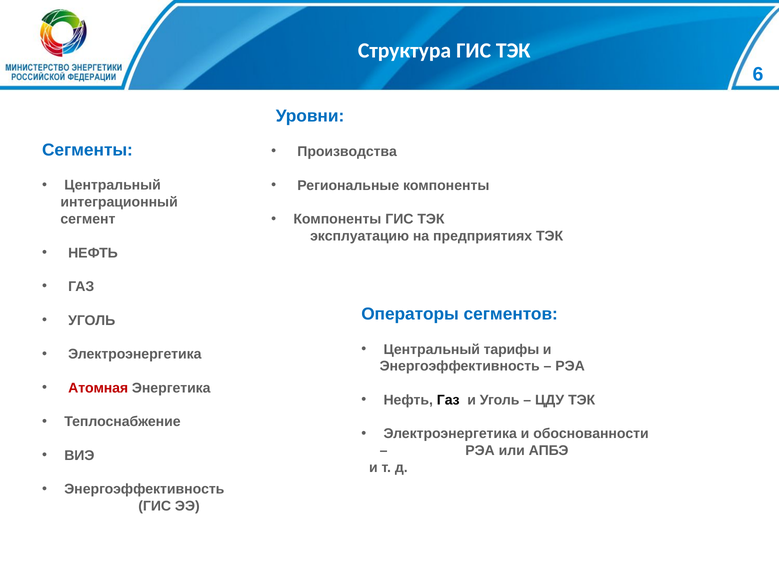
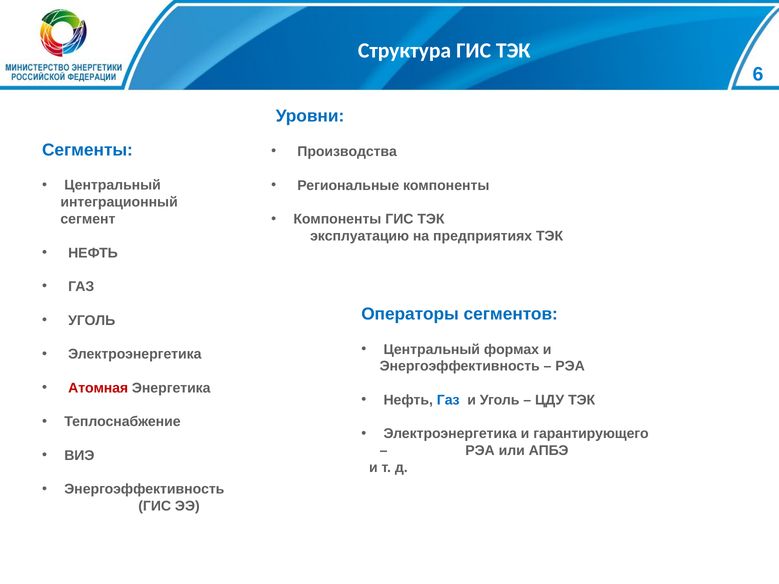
тарифы: тарифы -> формах (511, 350)
Газ colour: black -> blue (448, 400)
обоснованности: обоснованности -> гарантирующего (591, 434)
